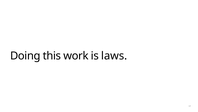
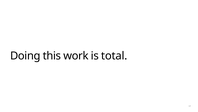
laws: laws -> total (114, 56)
